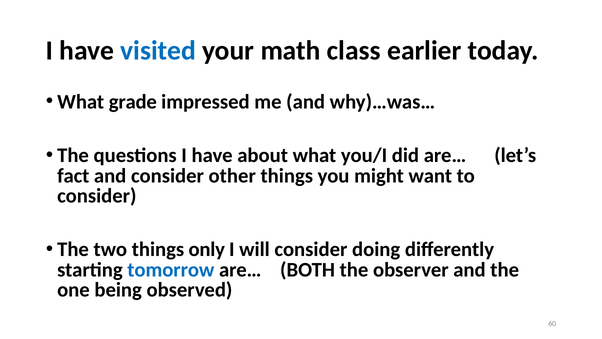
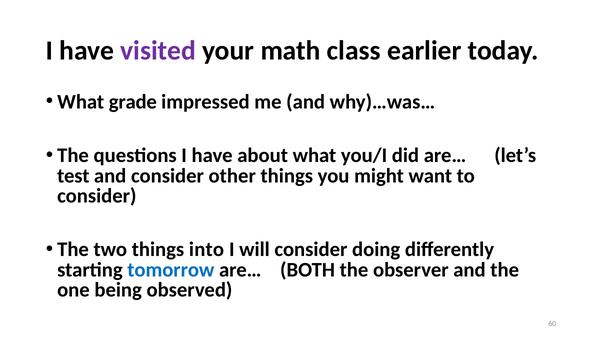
visited colour: blue -> purple (158, 51)
fact: fact -> test (73, 176)
only: only -> into (207, 249)
